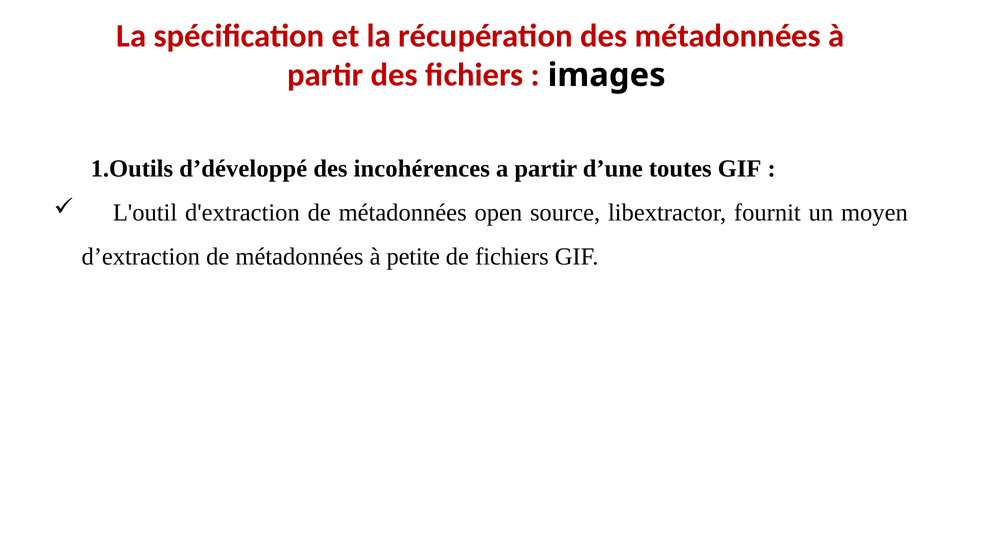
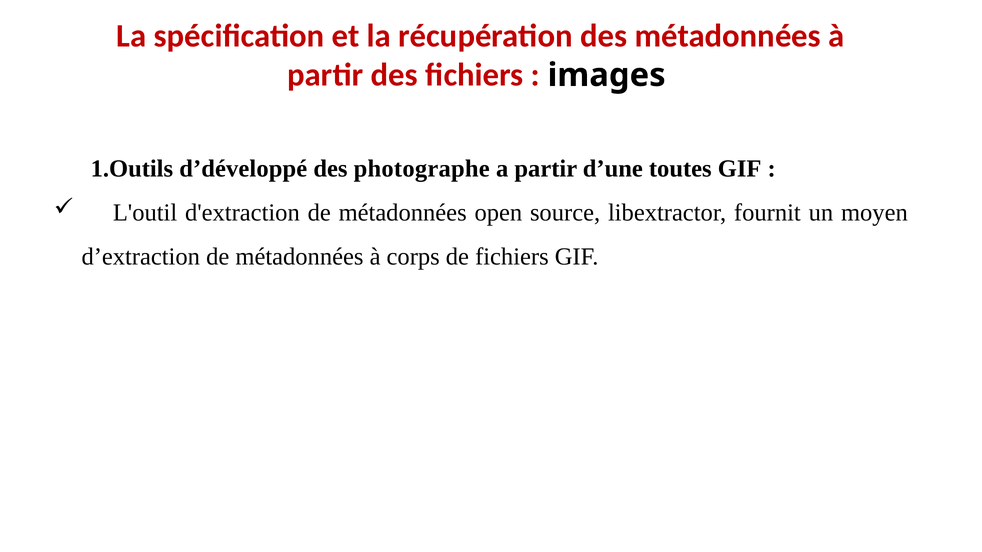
incohérences: incohérences -> photographe (422, 169)
petite: petite -> corps (413, 257)
